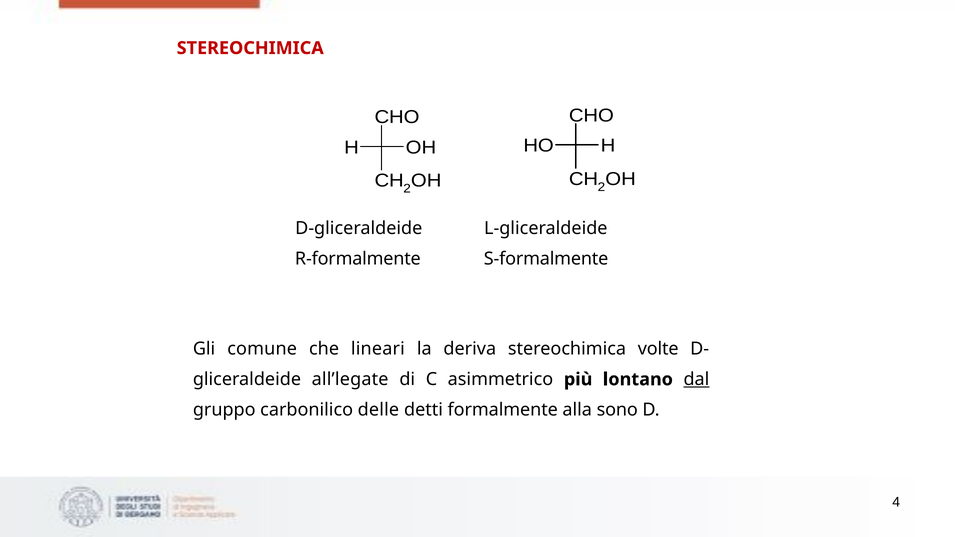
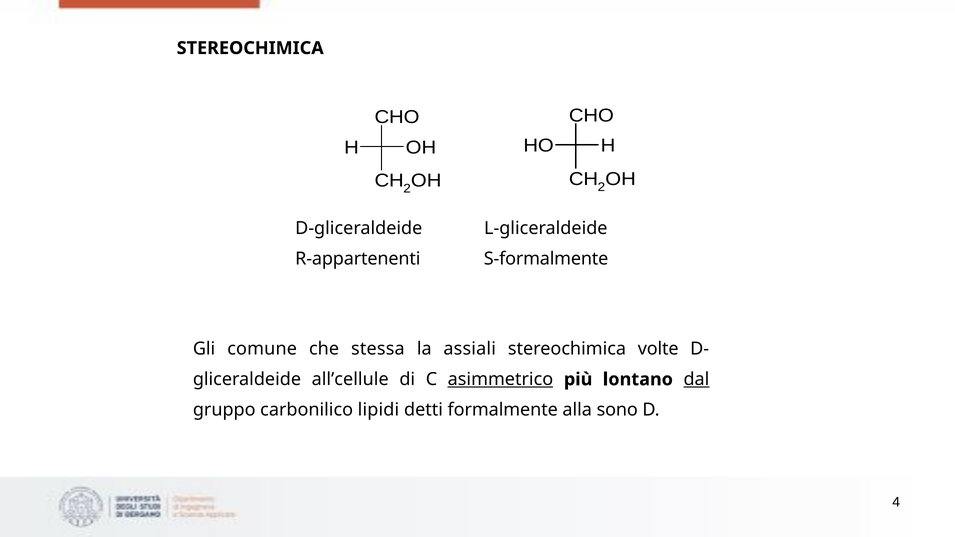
STEREOCHIMICA colour: red -> black (250, 48)
R-formalmente: R-formalmente -> R-appartenenti (358, 259)
lineari: lineari -> stessa (378, 349)
deriva: deriva -> assiali (470, 349)
all’legate: all’legate -> all’cellule (350, 379)
asimmetrico underline: none -> present (500, 379)
delle: delle -> lipidi (378, 410)
